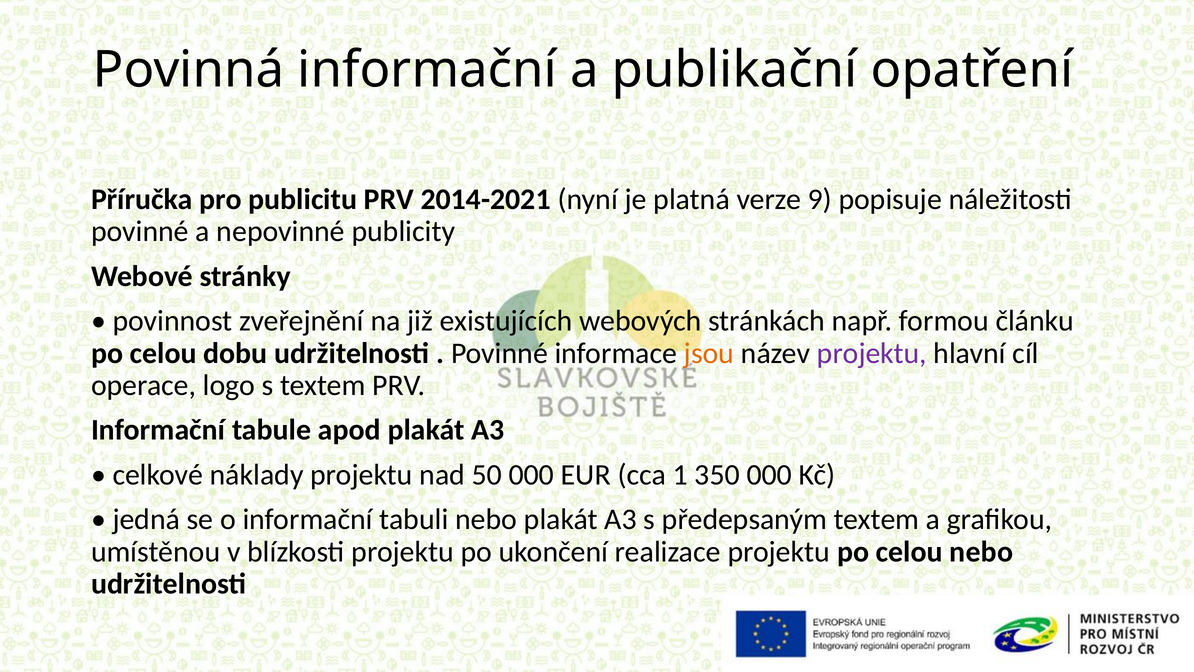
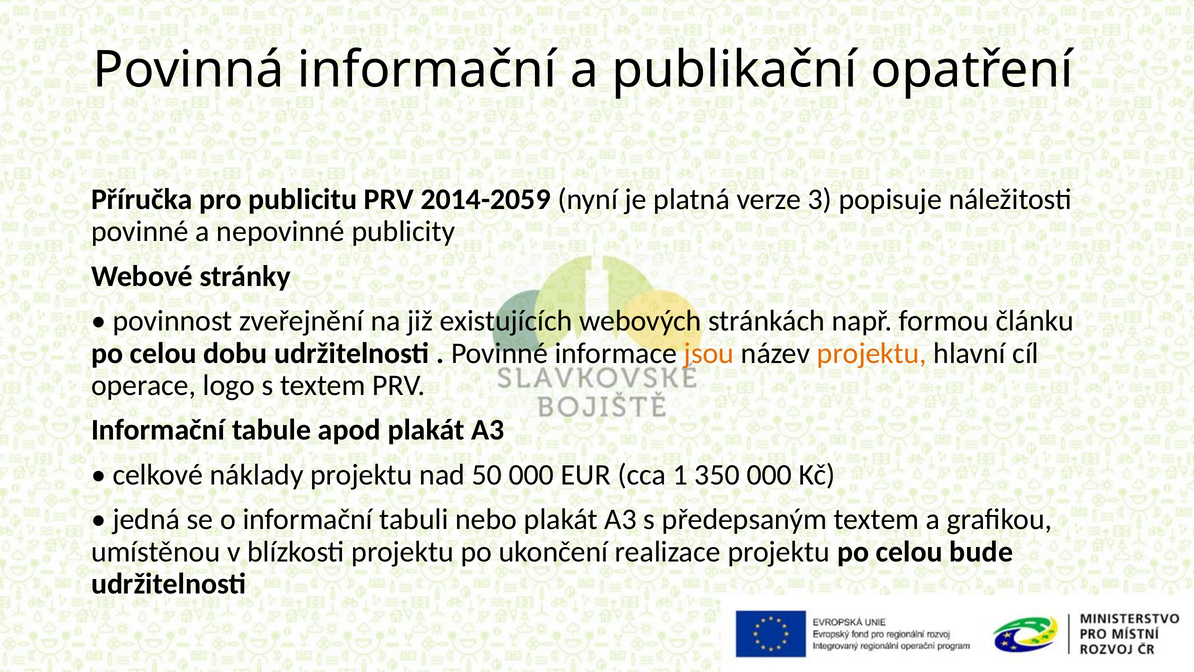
2014-2021: 2014-2021 -> 2014-2059 (486, 199)
9: 9 -> 3 (820, 199)
projektu colour: purple -> orange (872, 353)
celou nebo: nebo -> bude (981, 551)
